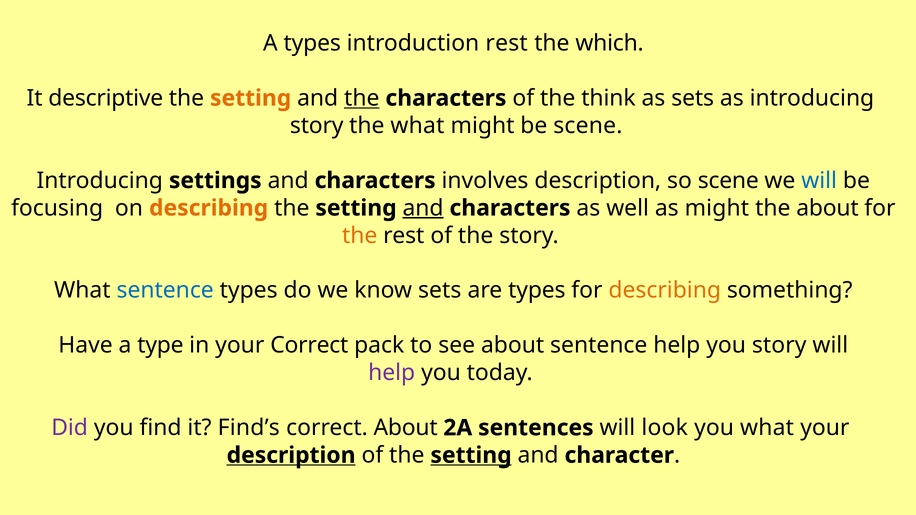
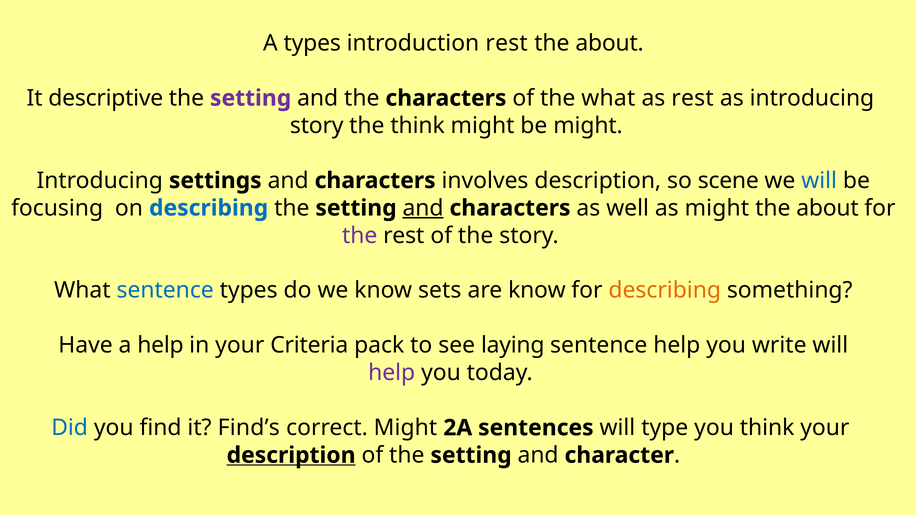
which: which -> about (610, 43)
setting colour: orange -> purple (251, 98)
the underline: present -> none (362, 98)
the think: think -> what (608, 98)
as sets: sets -> rest (693, 98)
the what: what -> think (418, 126)
be scene: scene -> might (588, 126)
describing colour: orange -> blue (209, 208)
the colour: orange -> purple (360, 236)
are types: types -> know (537, 291)
a type: type -> help (161, 346)
your Correct: Correct -> Criteria (309, 346)
see about: about -> laying (513, 346)
you story: story -> write (779, 346)
Did colour: purple -> blue (70, 428)
correct About: About -> Might (405, 428)
look: look -> type (665, 428)
you what: what -> think (767, 428)
setting underline: present -> none (471, 455)
